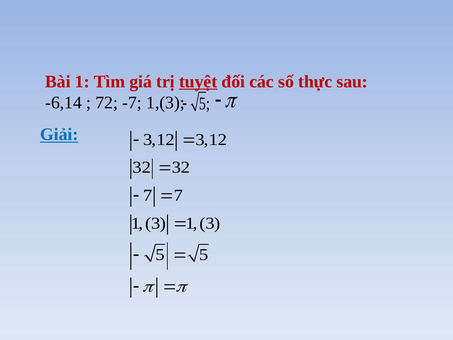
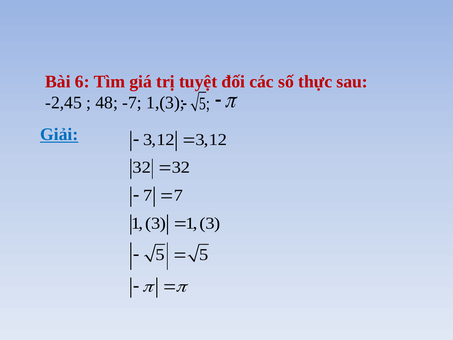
1: 1 -> 6 (82, 82)
tuyệt underline: present -> none (198, 82)
-6,14: -6,14 -> -2,45 (64, 103)
72: 72 -> 48 (107, 103)
